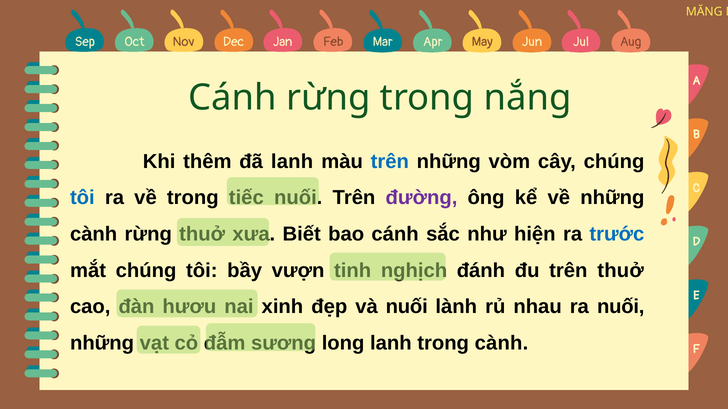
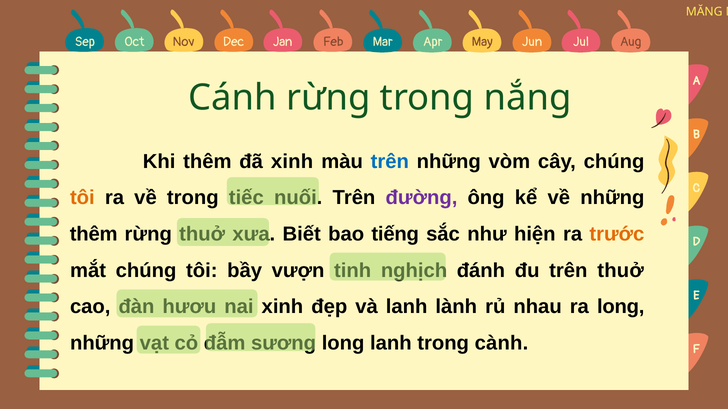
đã lanh: lanh -> xinh (292, 162)
tôi colour: blue -> orange (82, 198)
cành: cành -> thêm (94, 234)
bao cánh: cánh -> tiếng (395, 234)
trước colour: blue -> orange (617, 234)
và nuối: nuối -> lanh (407, 307)
ra nuối: nuối -> long (621, 307)
